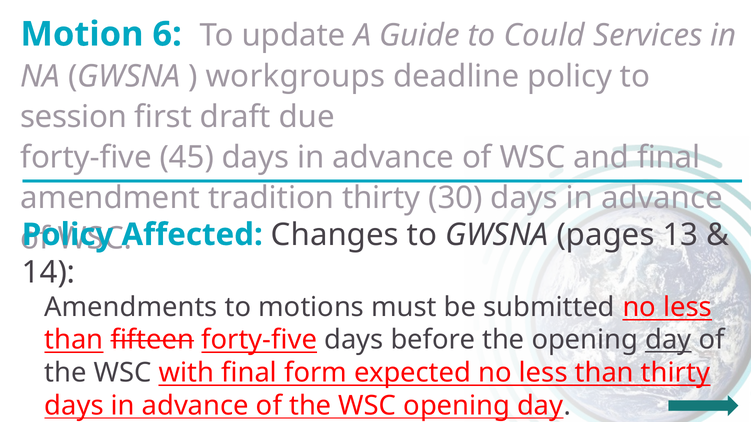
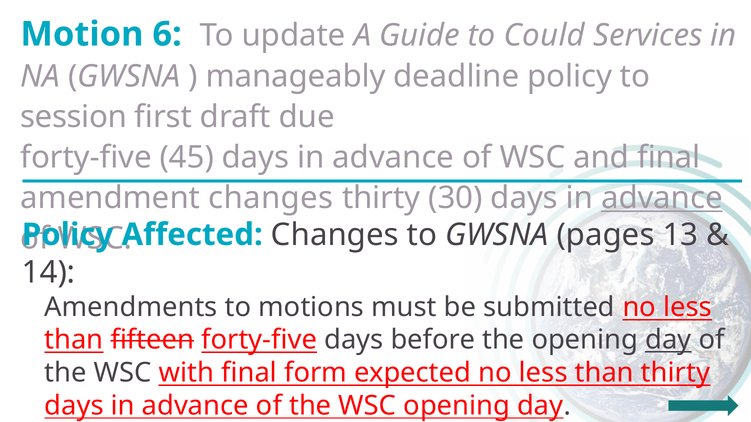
workgroups: workgroups -> manageably (296, 76)
amendment tradition: tradition -> changes (271, 198)
advance underline: none -> present (662, 198)
